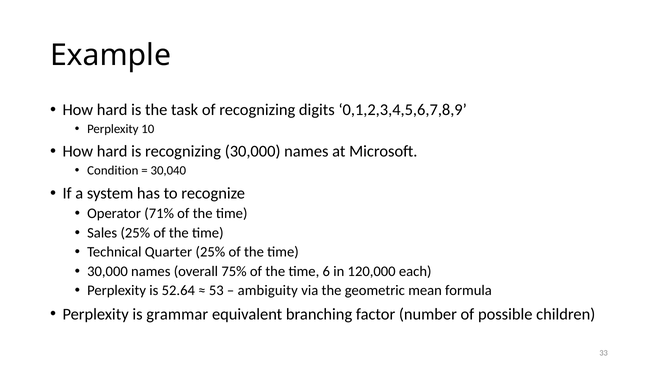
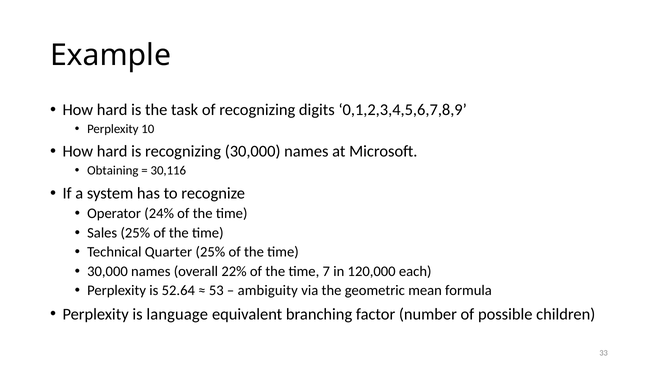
Condition: Condition -> Obtaining (113, 171)
30,040: 30,040 -> 30,116 (168, 171)
71%: 71% -> 24% (159, 214)
75%: 75% -> 22% (234, 271)
6: 6 -> 7 (326, 271)
grammar: grammar -> language (177, 314)
